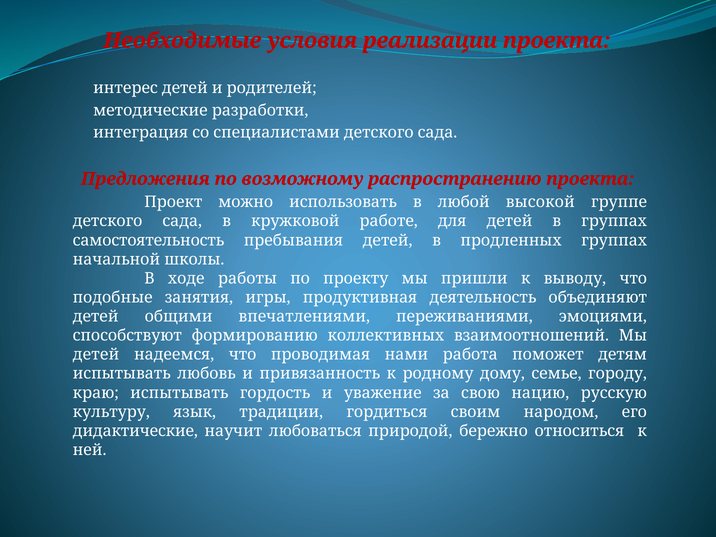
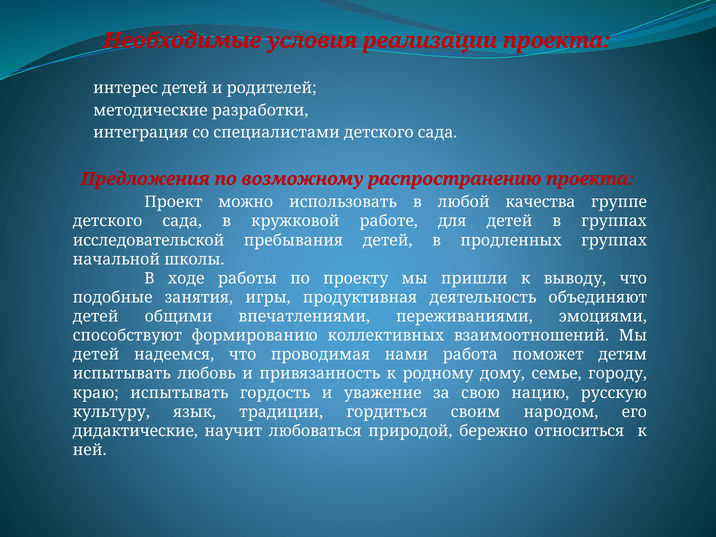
высокой: высокой -> качества (540, 202)
самостоятельность: самостоятельность -> исследовательской (148, 240)
